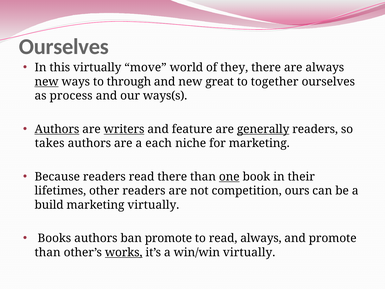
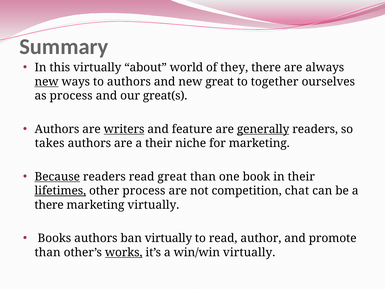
Ourselves: Ourselves -> Summary (64, 47)
move: move -> about (146, 68)
to through: through -> authors (129, 82)
ways(s: ways(s -> great(s (165, 96)
Authors underline: present -> none (57, 129)
a each: each -> their (159, 143)
Because underline: none -> present (57, 177)
read there: there -> great (172, 177)
one underline: present -> none (229, 177)
lifetimes underline: none -> present (60, 191)
other readers: readers -> process (144, 191)
ours: ours -> chat (297, 191)
build: build -> there (49, 205)
ban promote: promote -> virtually (168, 238)
read always: always -> author (261, 238)
